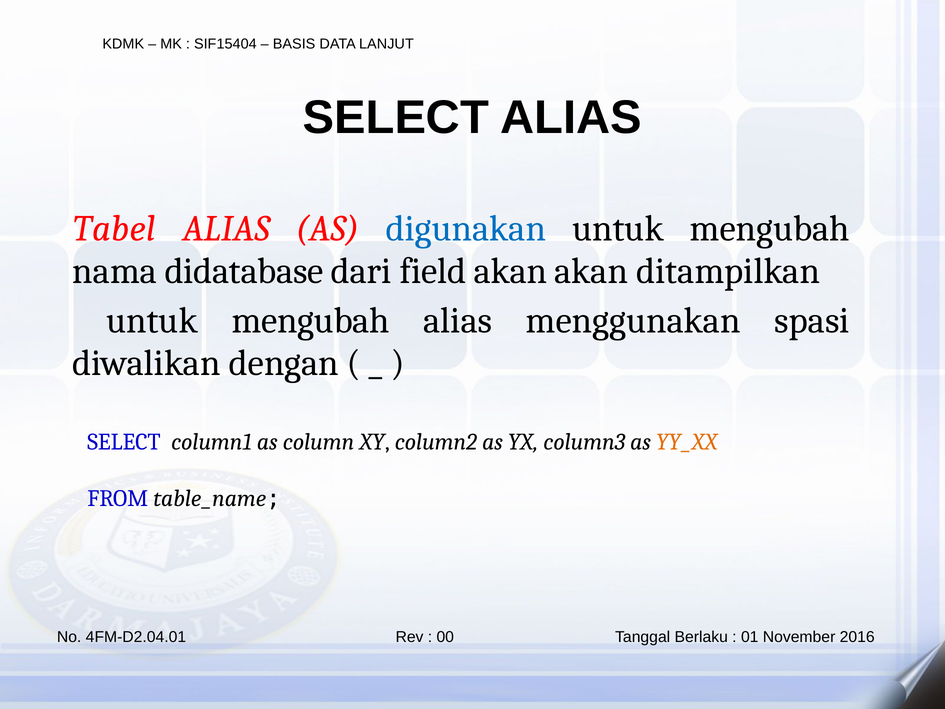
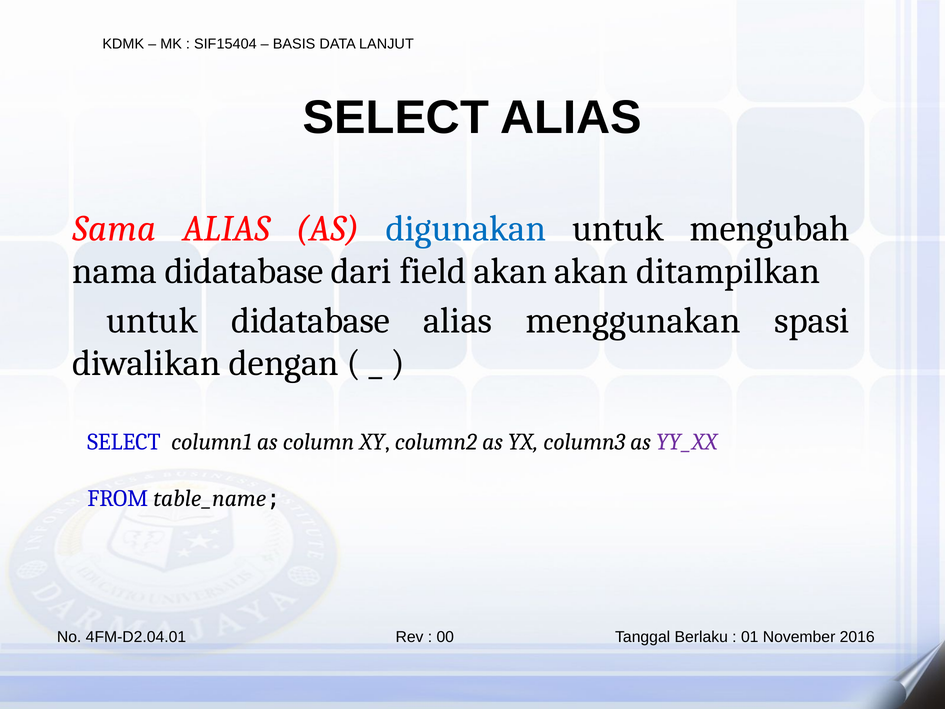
Tabel: Tabel -> Sama (114, 229)
mengubah: mengubah -> didatabase (311, 321)
YY_XX colour: orange -> purple (687, 442)
